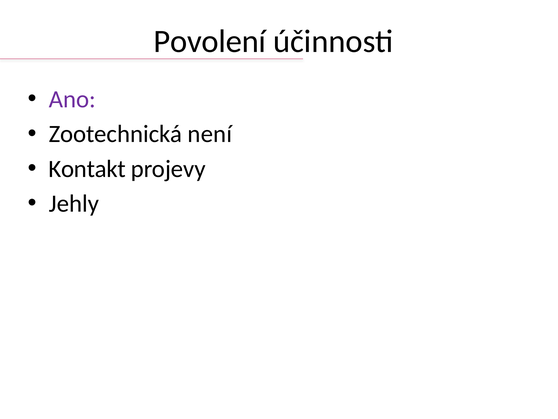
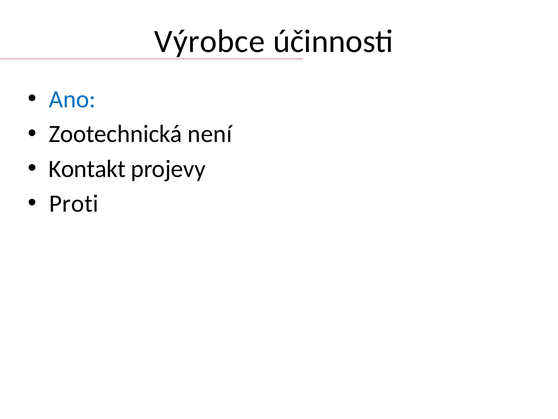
Povolení: Povolení -> Výrobce (210, 41)
Ano colour: purple -> blue (72, 99)
Jehly: Jehly -> Proti (74, 203)
